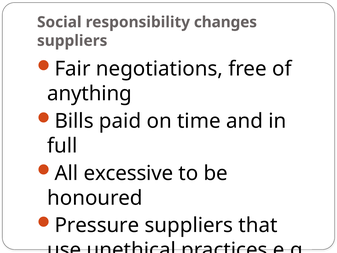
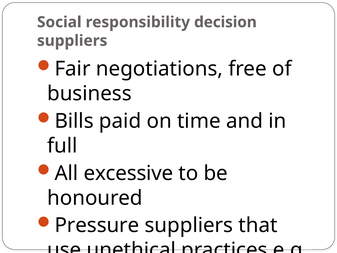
changes: changes -> decision (225, 22)
anything: anything -> business (89, 94)
